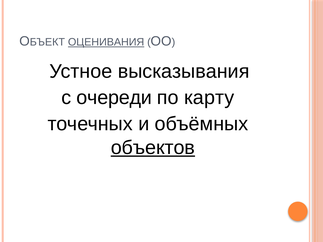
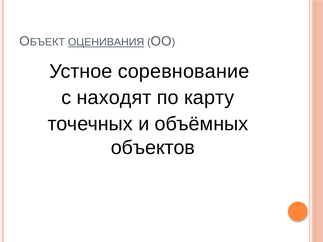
высказывания: высказывания -> соревнование (184, 71)
очереди: очереди -> находят (114, 98)
объектов underline: present -> none (153, 148)
